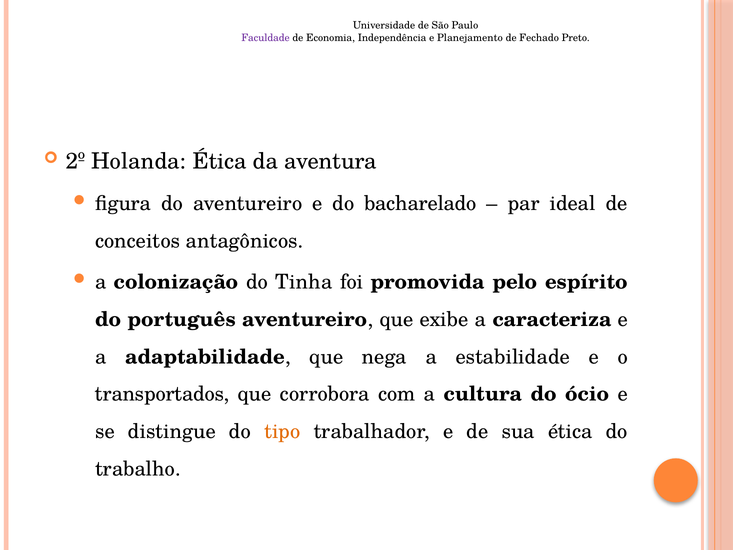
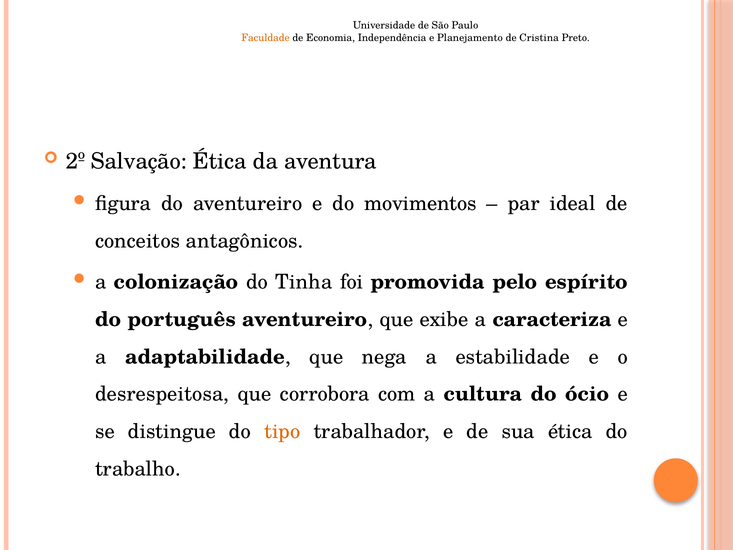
Faculdade colour: purple -> orange (266, 38)
Fechado: Fechado -> Cristina (539, 38)
Holanda: Holanda -> Salvação (139, 161)
bacharelado: bacharelado -> movimentos (420, 203)
transportados: transportados -> desrespeitosa (162, 394)
